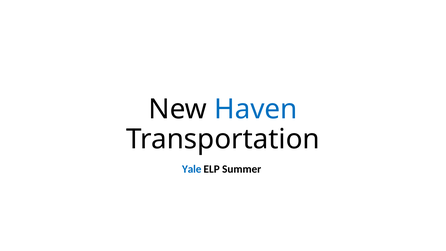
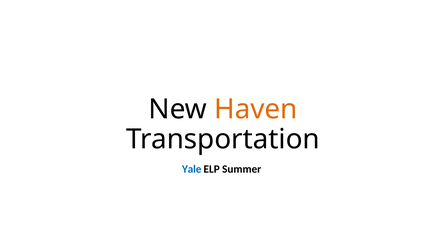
Haven colour: blue -> orange (256, 109)
